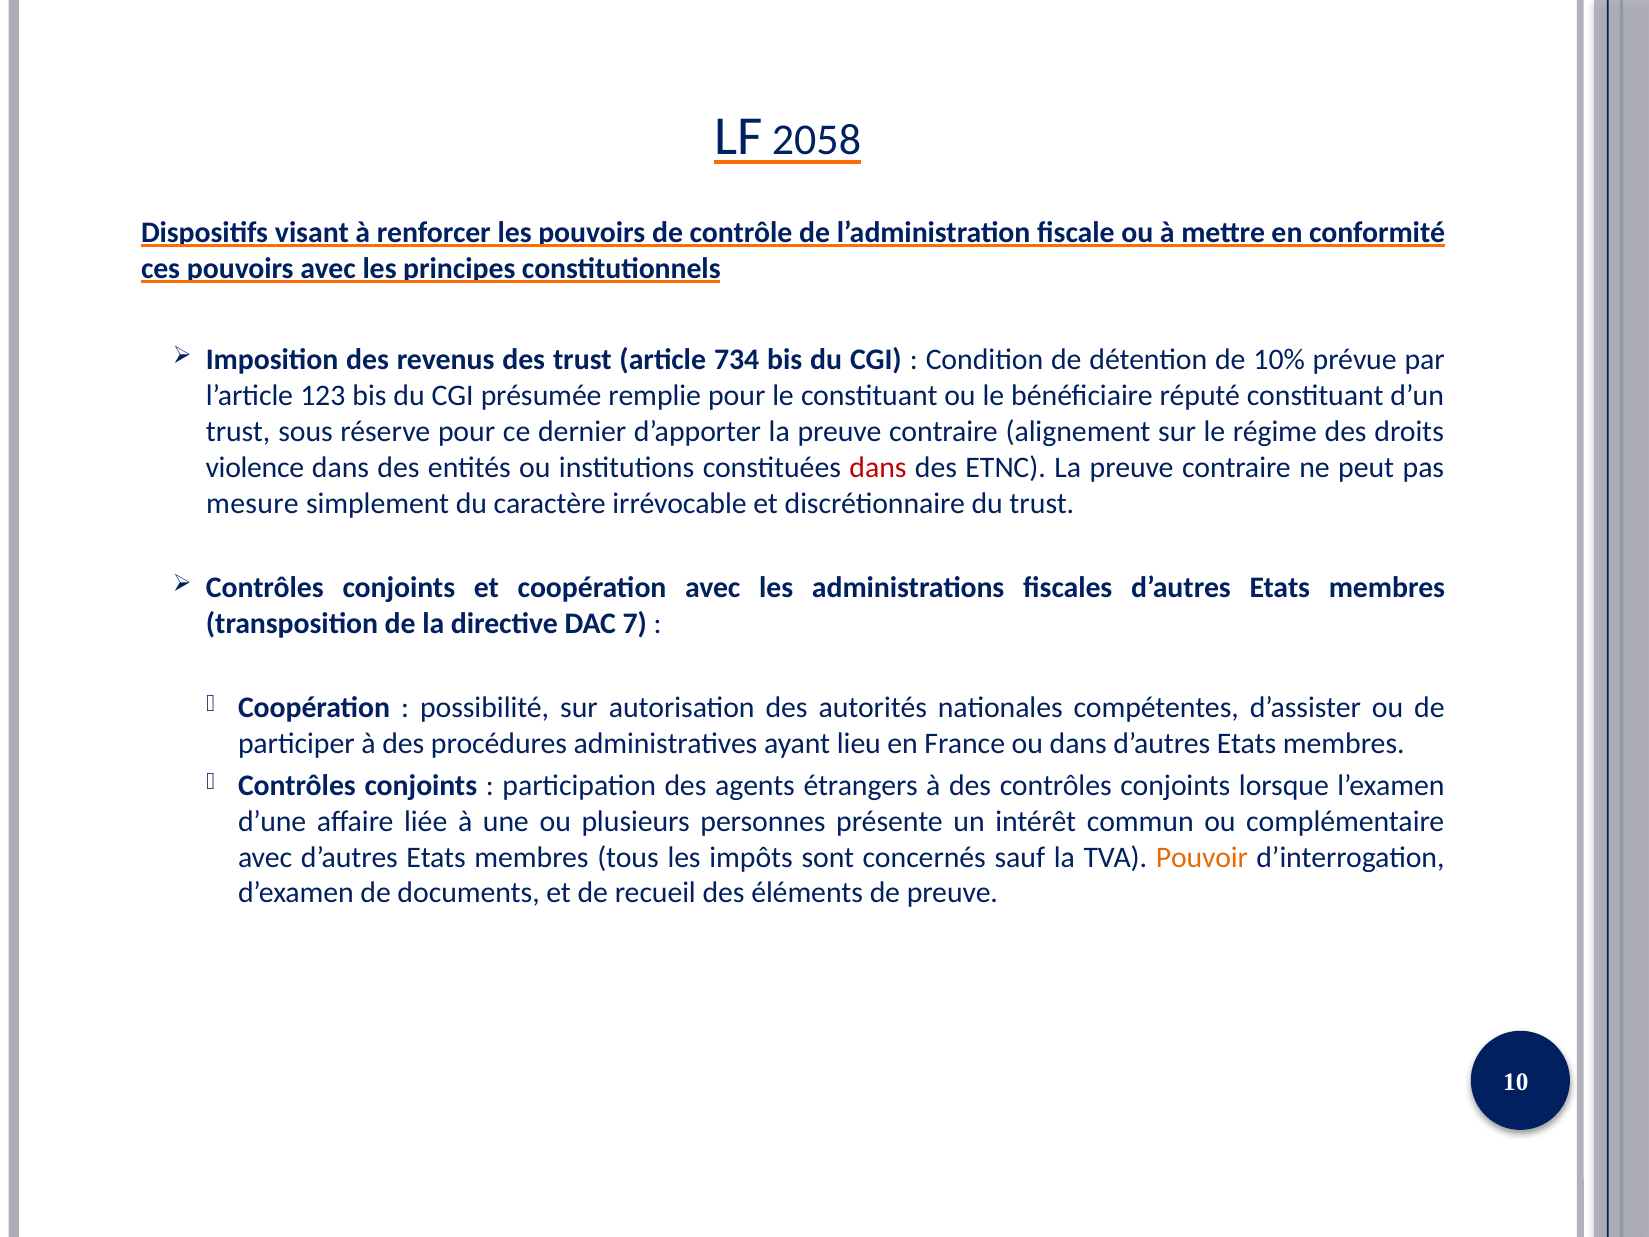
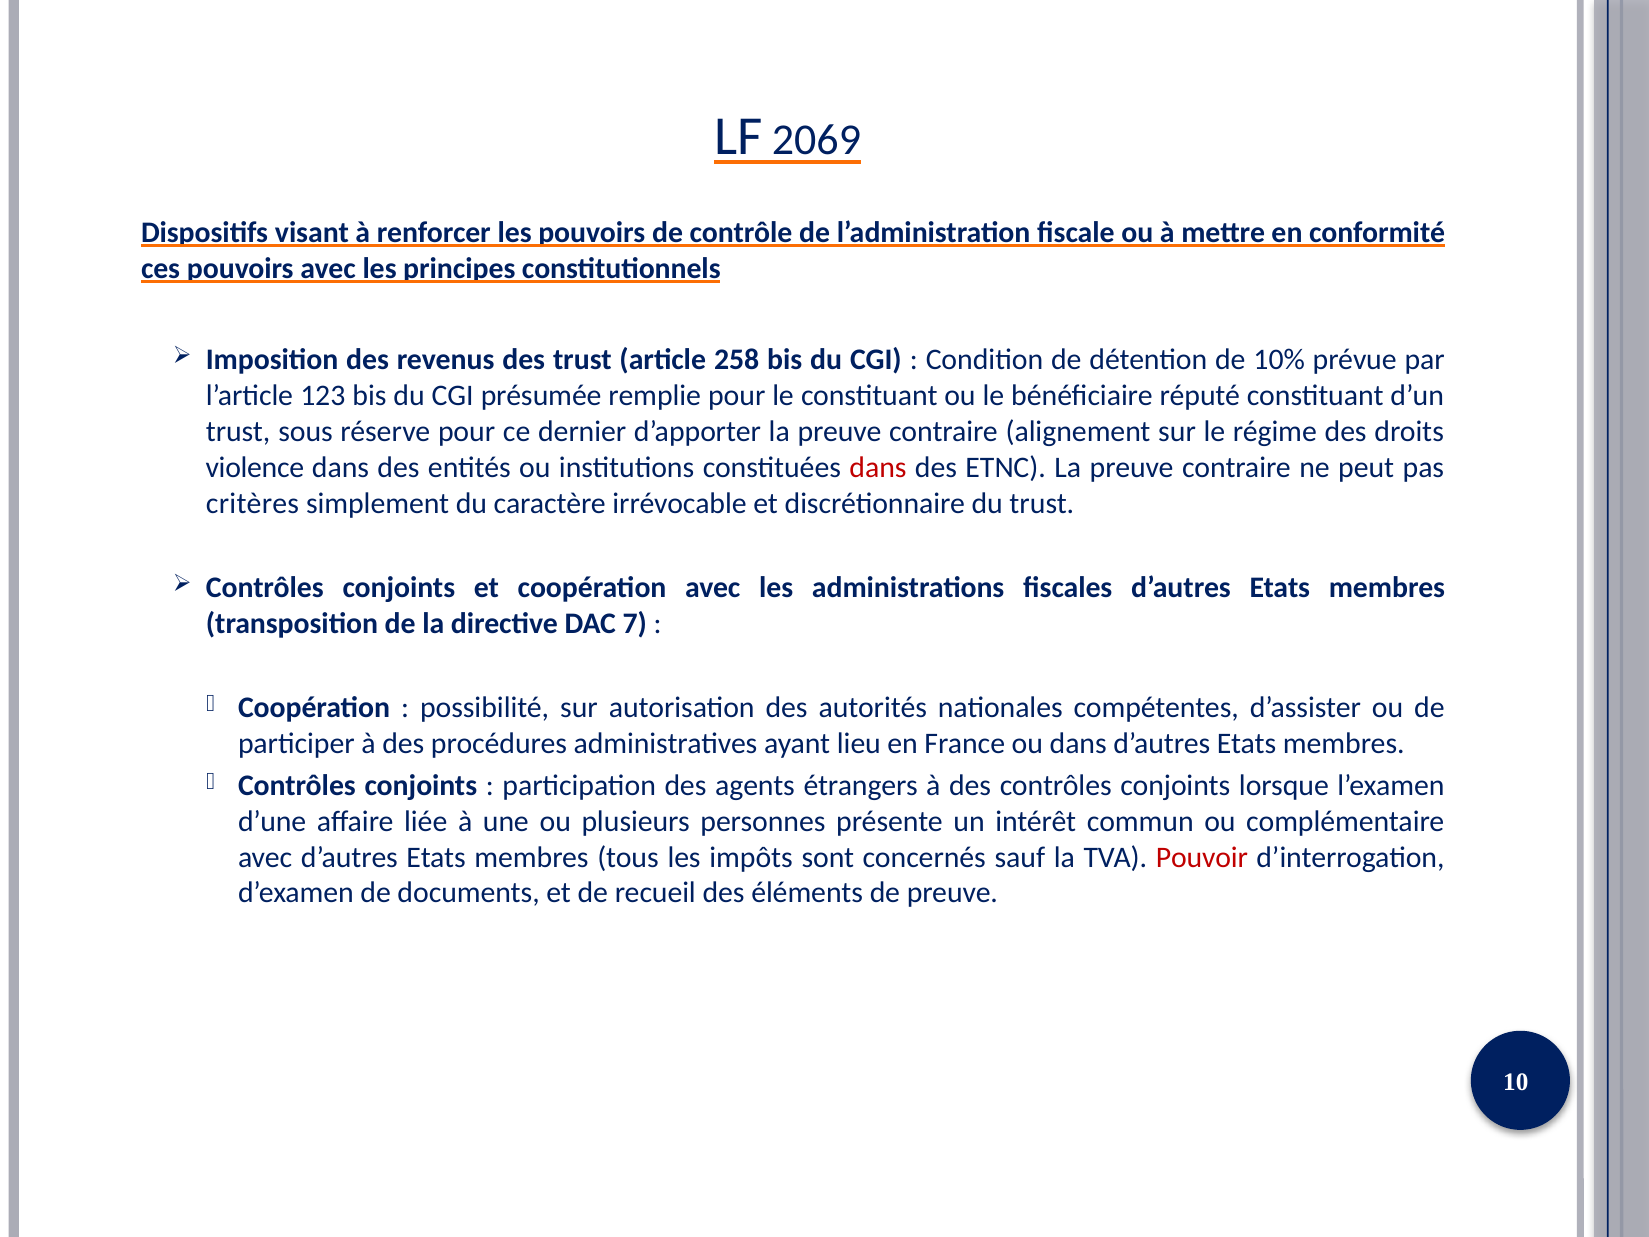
2058: 2058 -> 2069 (816, 140)
734: 734 -> 258 (737, 360)
mesure: mesure -> critères (253, 503)
Pouvoir colour: orange -> red (1202, 857)
